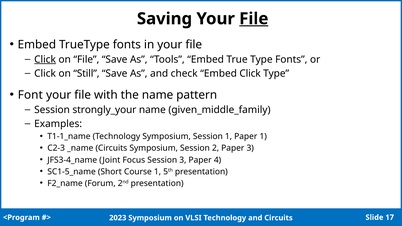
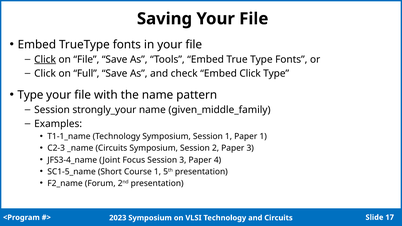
File underline: present -> none (254, 19)
Still: Still -> Full (86, 74)
Font: Font -> Type (30, 95)
